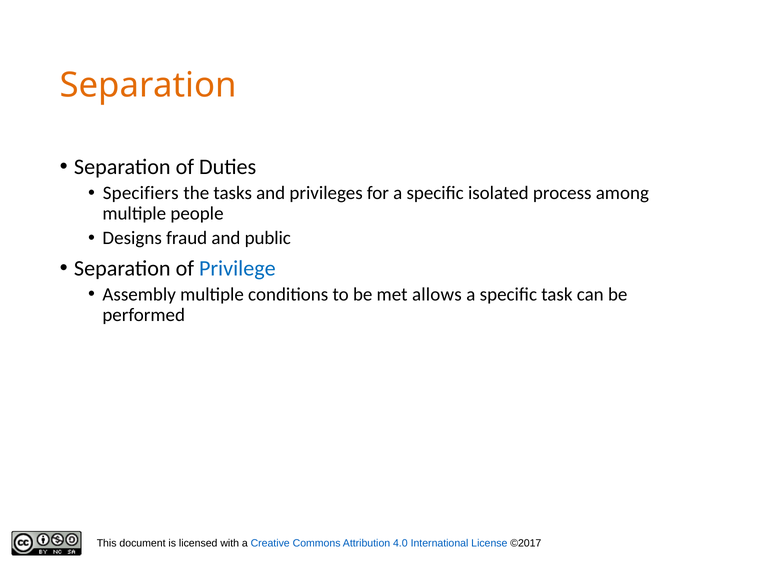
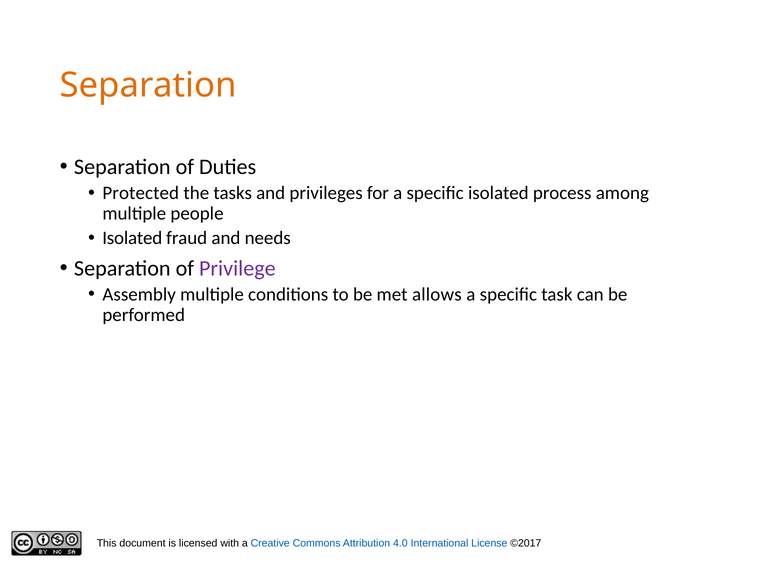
Specifiers: Specifiers -> Protected (141, 193)
Designs: Designs -> Isolated (132, 238)
public: public -> needs (268, 238)
Privilege colour: blue -> purple (237, 268)
